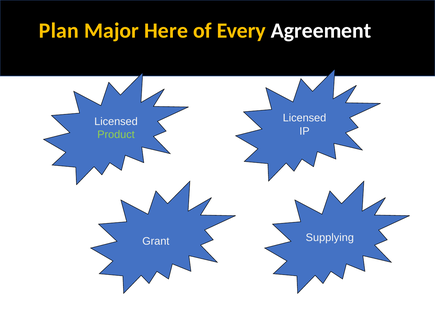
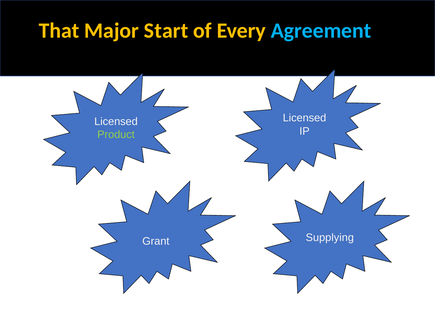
Plan: Plan -> That (59, 31)
Here: Here -> Start (166, 31)
Agreement colour: white -> light blue (321, 31)
